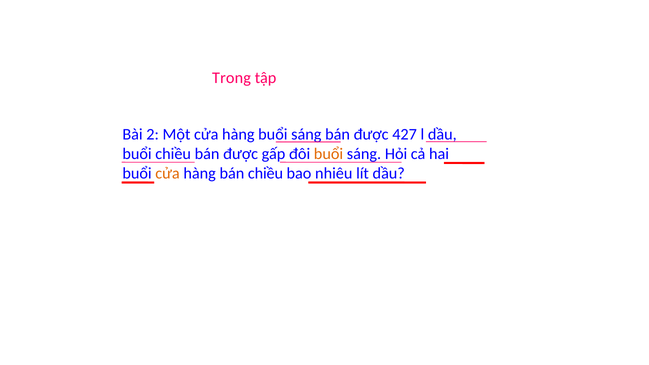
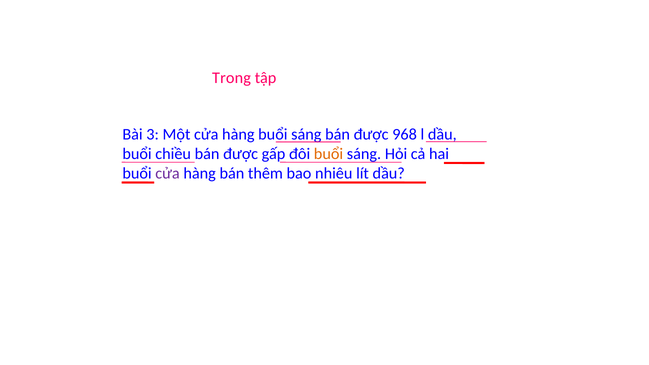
2: 2 -> 3 (153, 134)
427: 427 -> 968 (405, 134)
cửa colour: orange -> purple (168, 173)
bán chiều: chiều -> thêm (265, 173)
